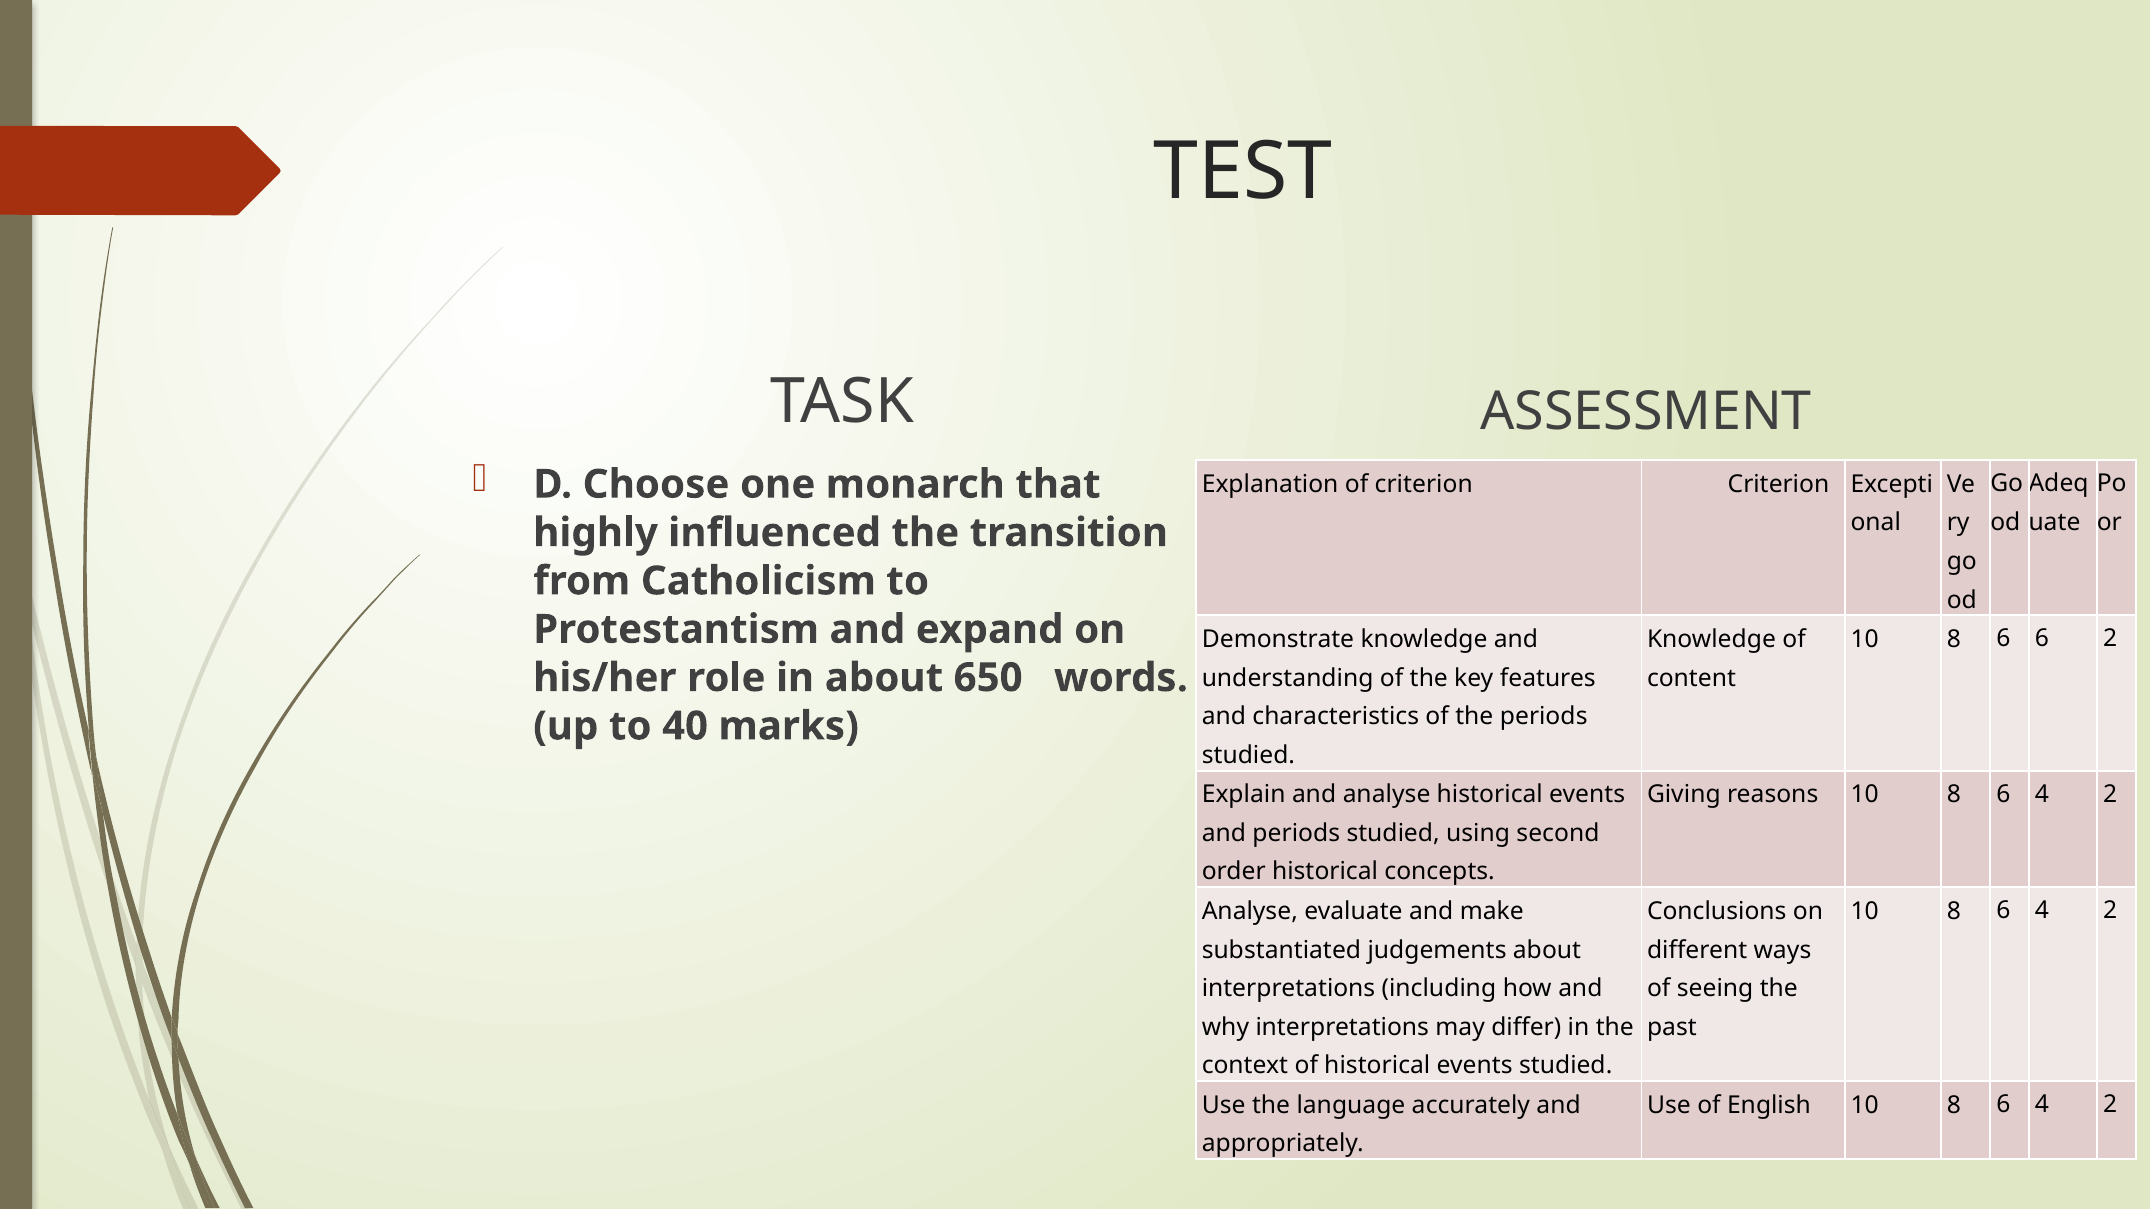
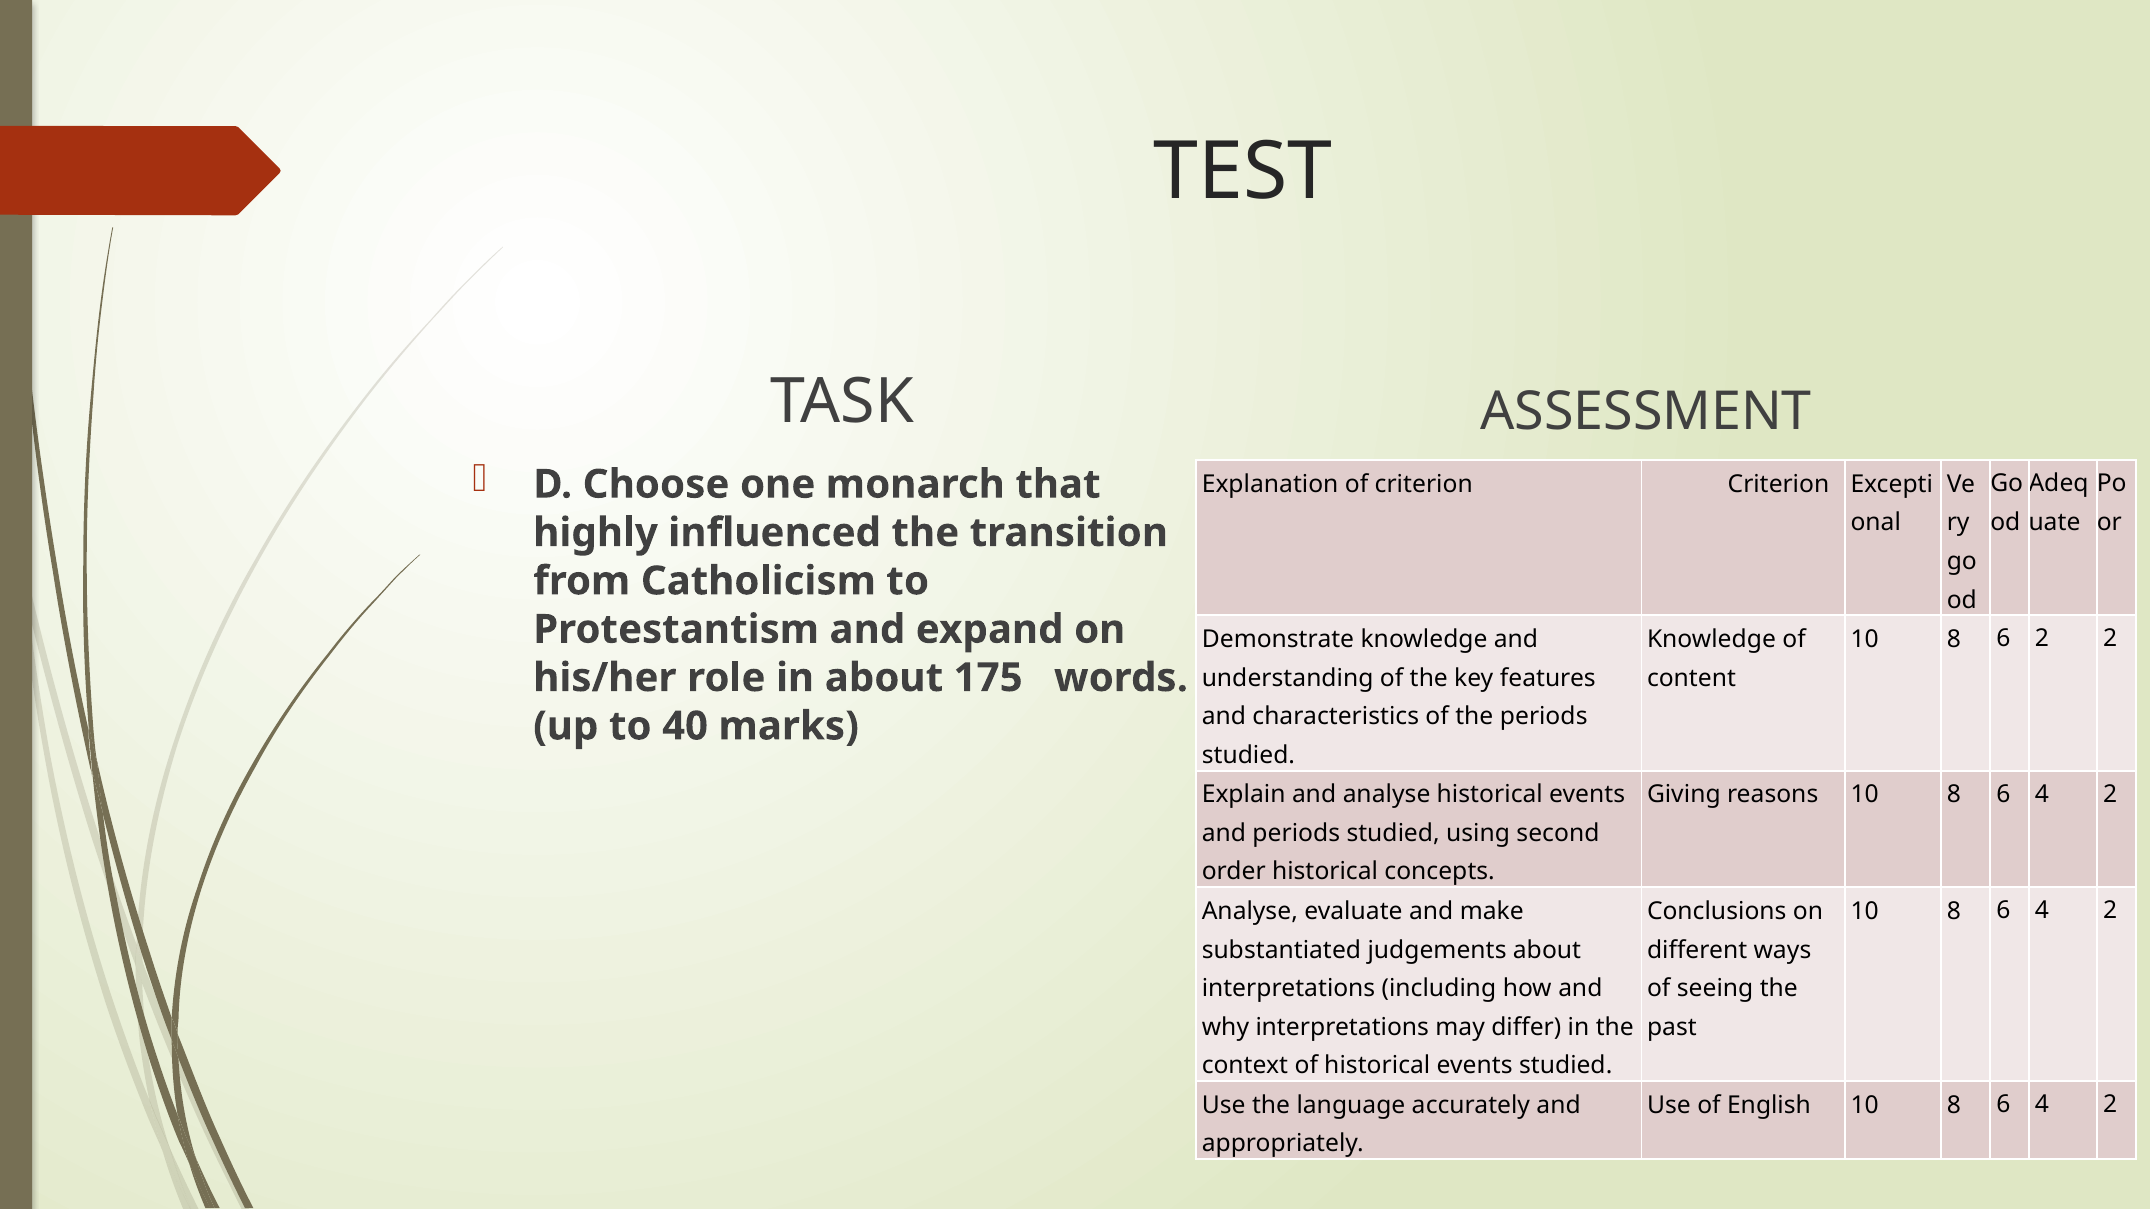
6 6: 6 -> 2 (2042, 639)
650: 650 -> 175 (988, 678)
